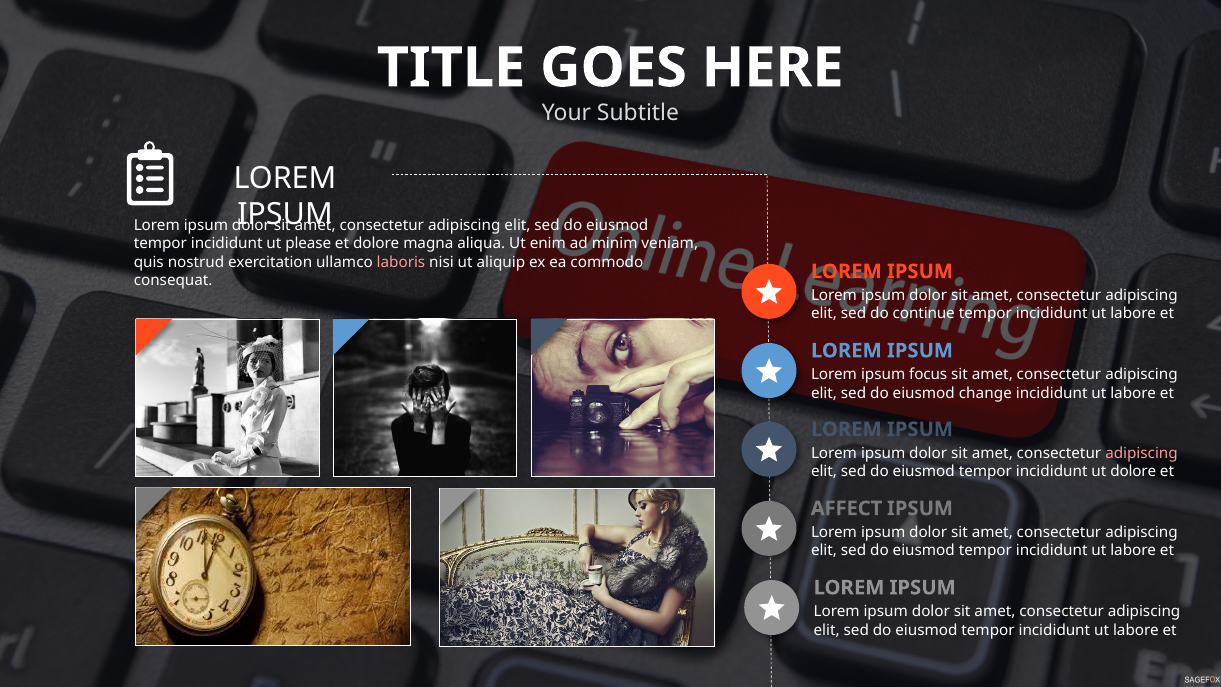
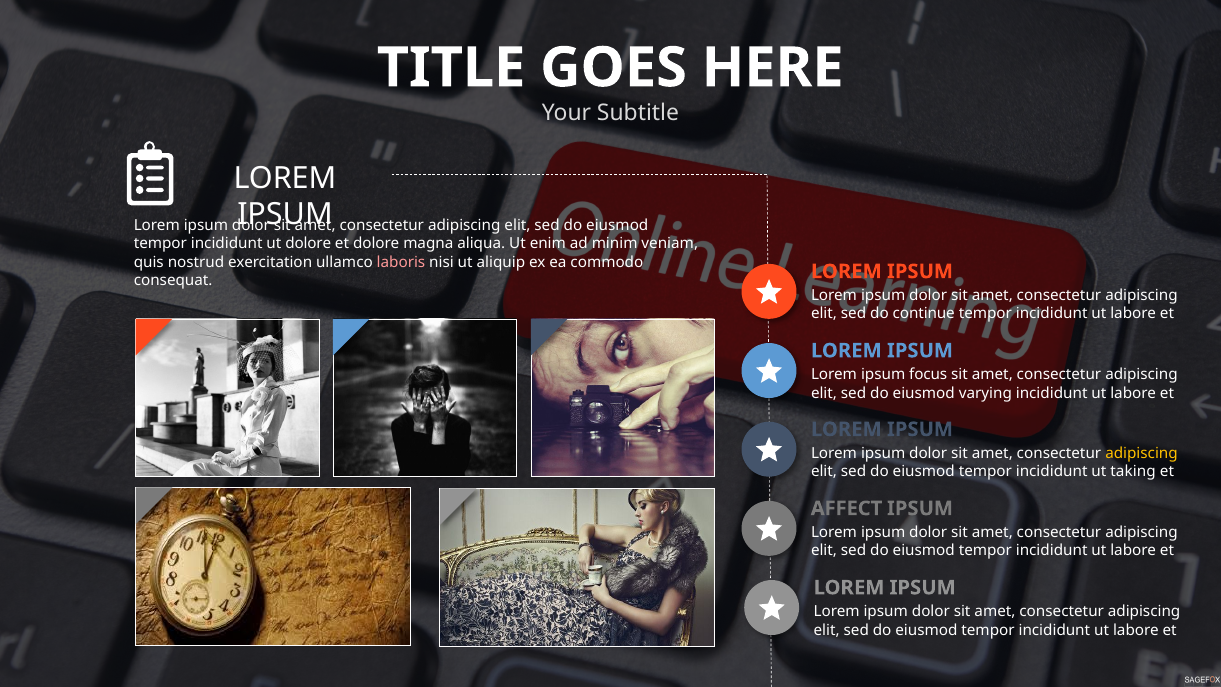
ut please: please -> dolore (308, 244)
change: change -> varying (985, 393)
adipiscing colour: pink -> yellow (1142, 453)
ut dolore: dolore -> taking (1133, 472)
